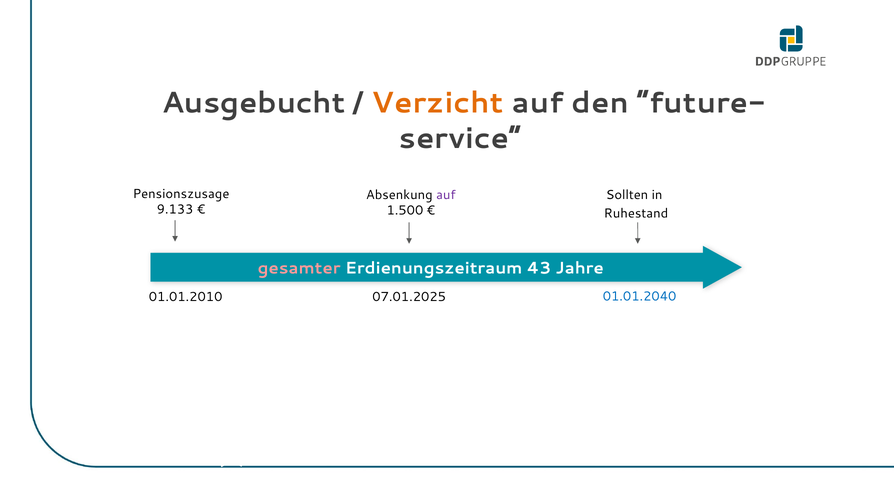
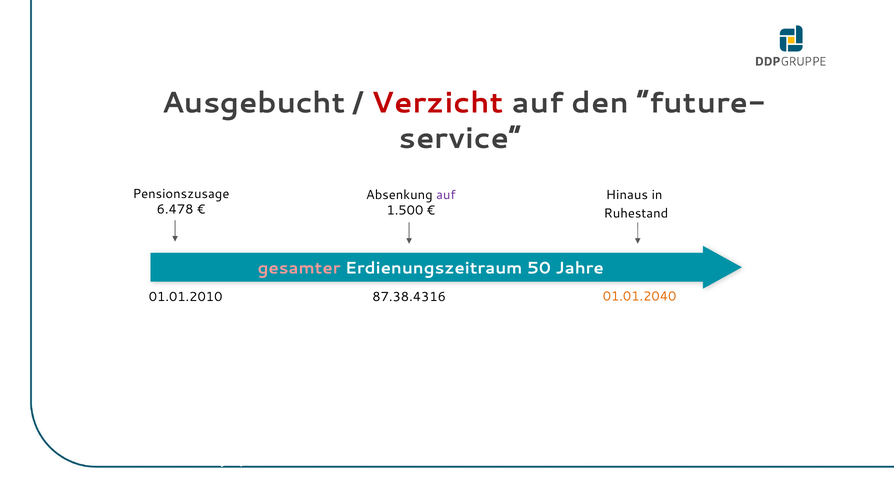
Verzicht colour: orange -> red (437, 103)
Sollten: Sollten -> Hinaus (627, 195)
9.133: 9.133 -> 6.478 (175, 209)
43: 43 -> 50 (539, 268)
01.01.2040 colour: blue -> orange (640, 296)
07.01.2025: 07.01.2025 -> 87.38.4316 (409, 297)
